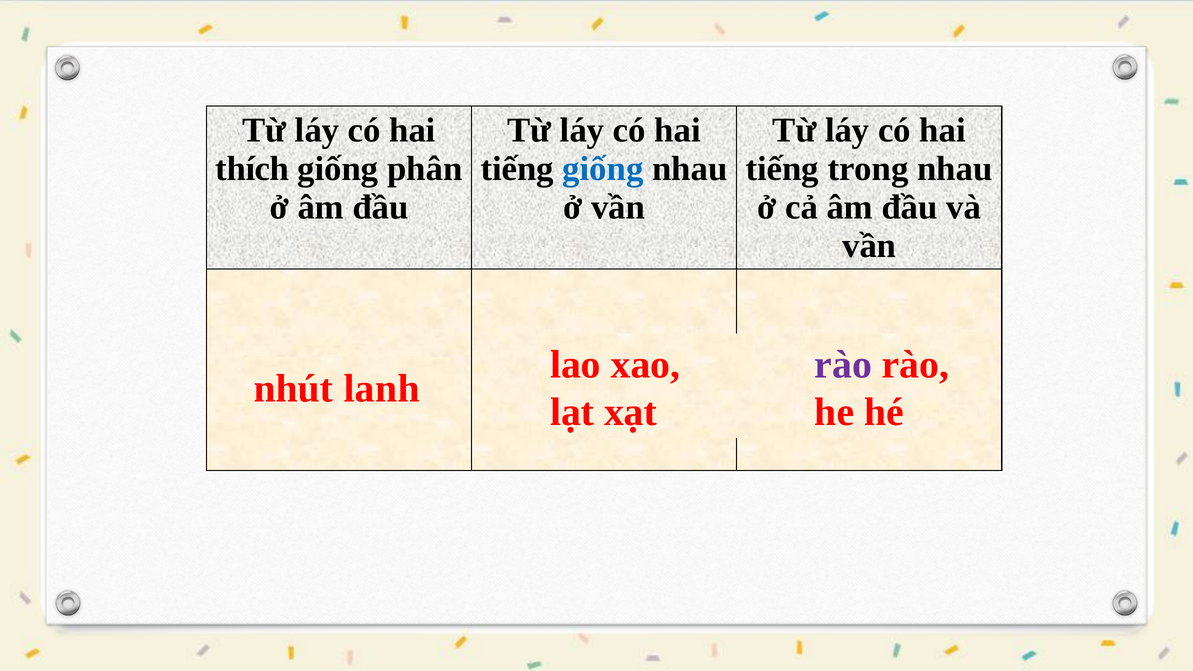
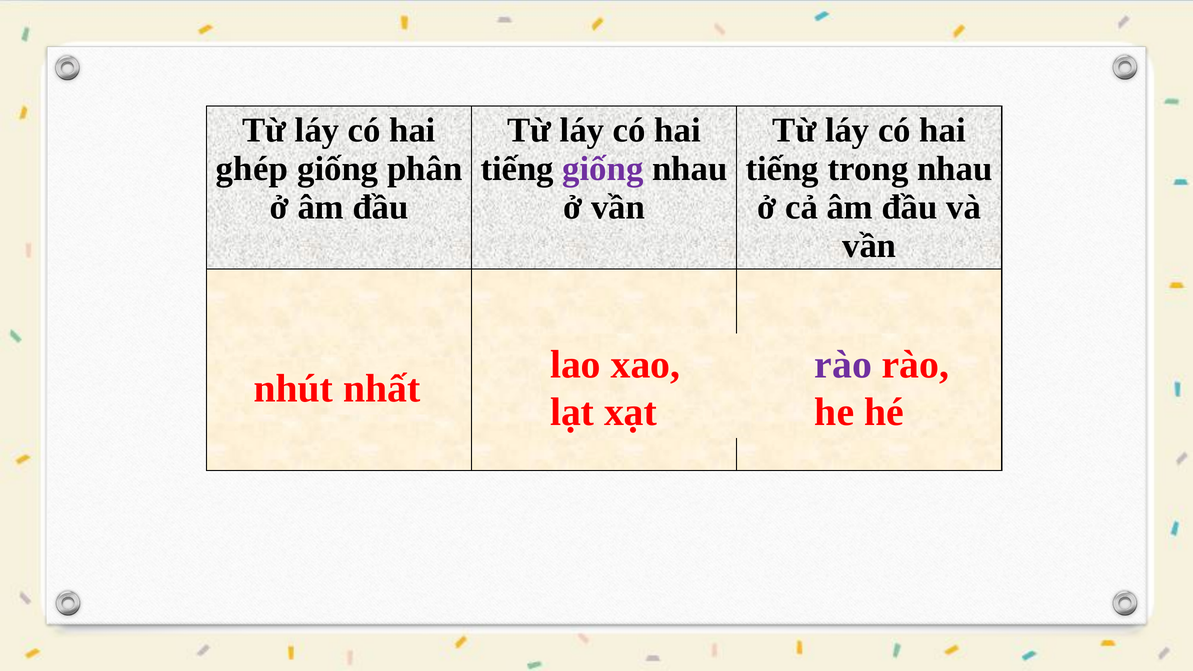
thích: thích -> ghép (252, 169)
giống colour: blue -> purple (603, 169)
lanh: lanh -> nhất (382, 389)
